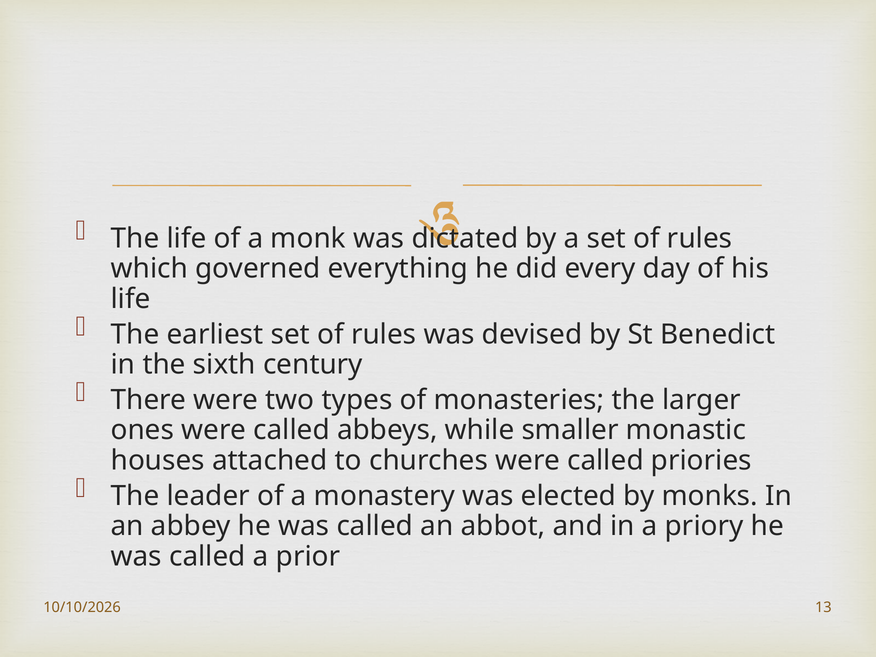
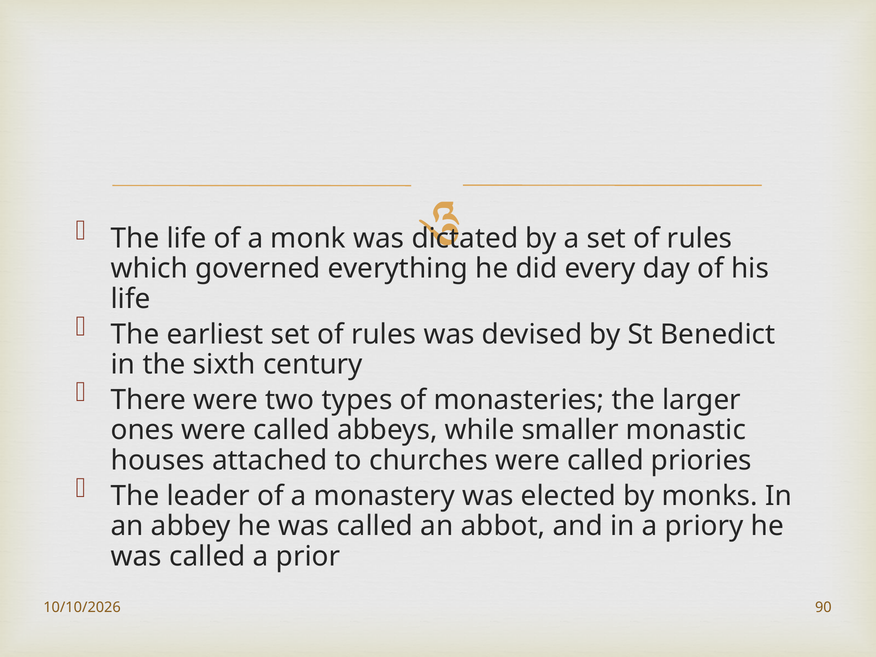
13: 13 -> 90 (823, 608)
